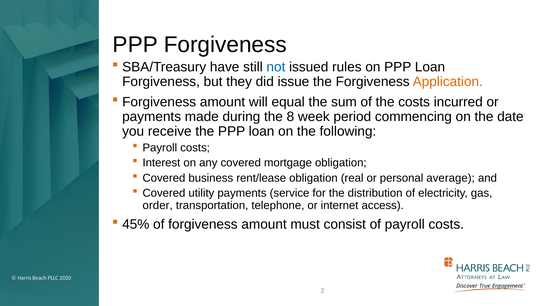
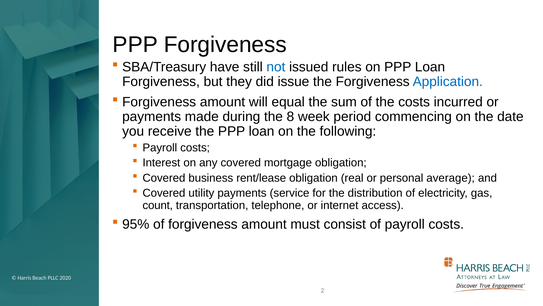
Application colour: orange -> blue (448, 82)
order: order -> count (158, 205)
45%: 45% -> 95% (136, 224)
